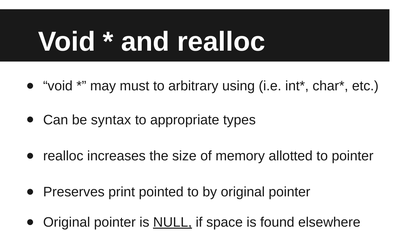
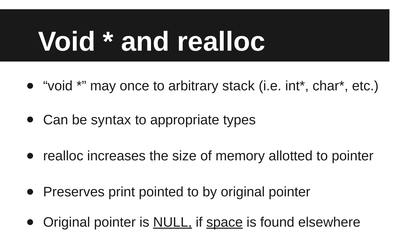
must: must -> once (135, 86)
using: using -> stack (238, 86)
space underline: none -> present (225, 222)
